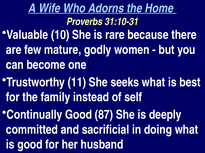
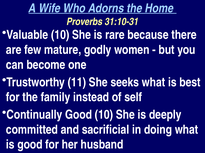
Good 87: 87 -> 10 (104, 115)
